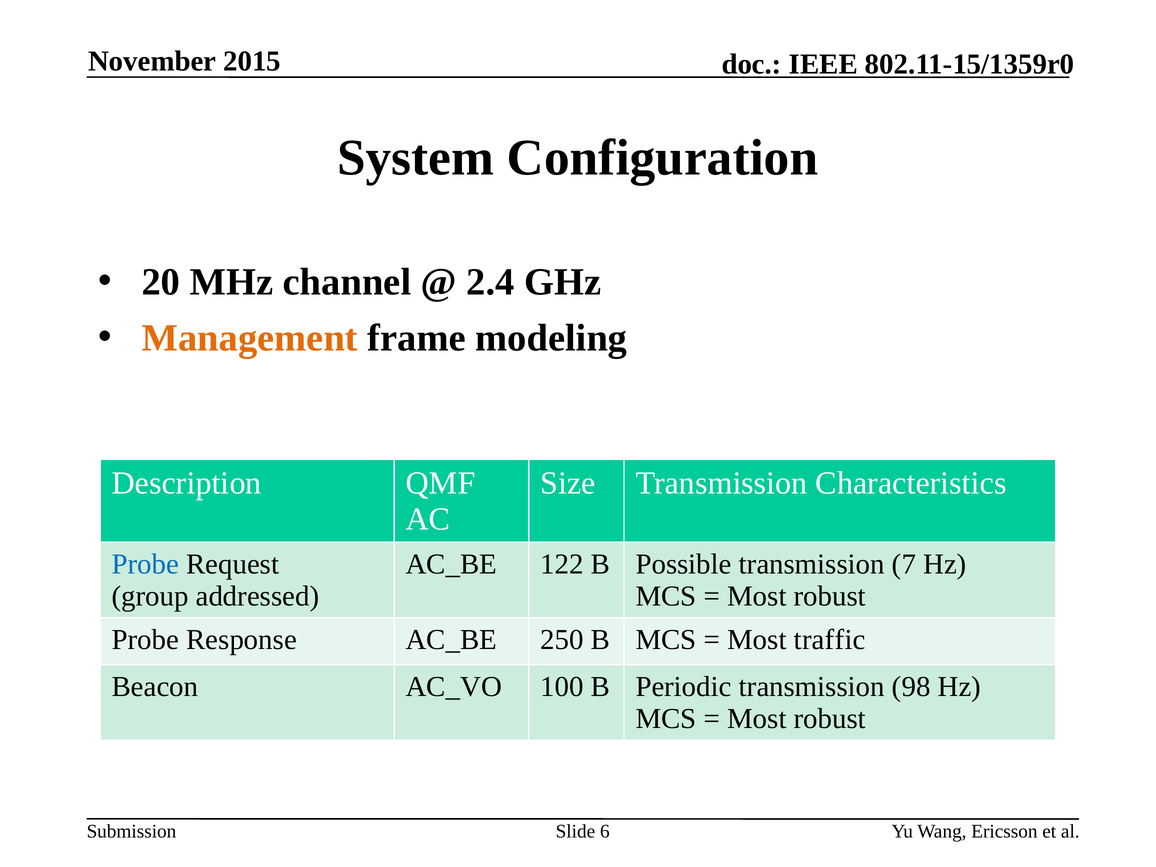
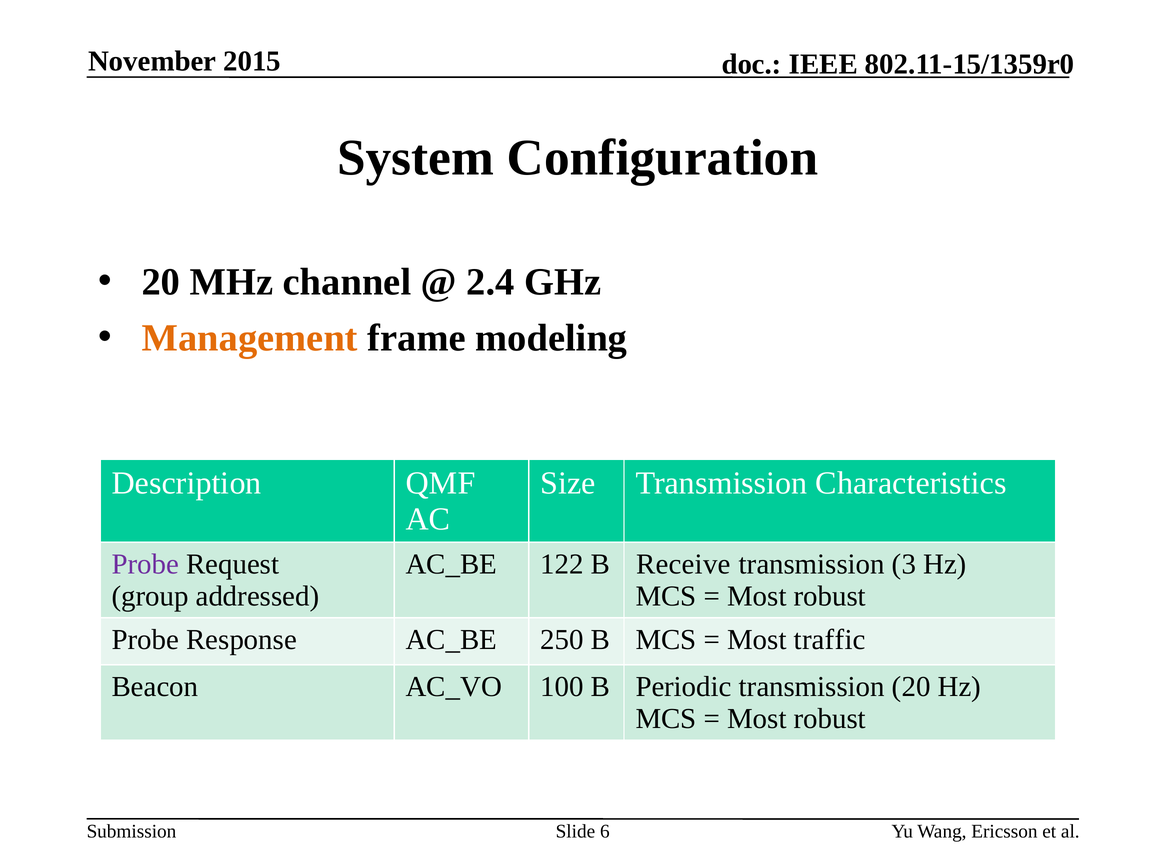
Probe colour: blue -> purple (145, 564)
Possible: Possible -> Receive (683, 564)
7: 7 -> 3 (904, 564)
transmission 98: 98 -> 20 (911, 687)
